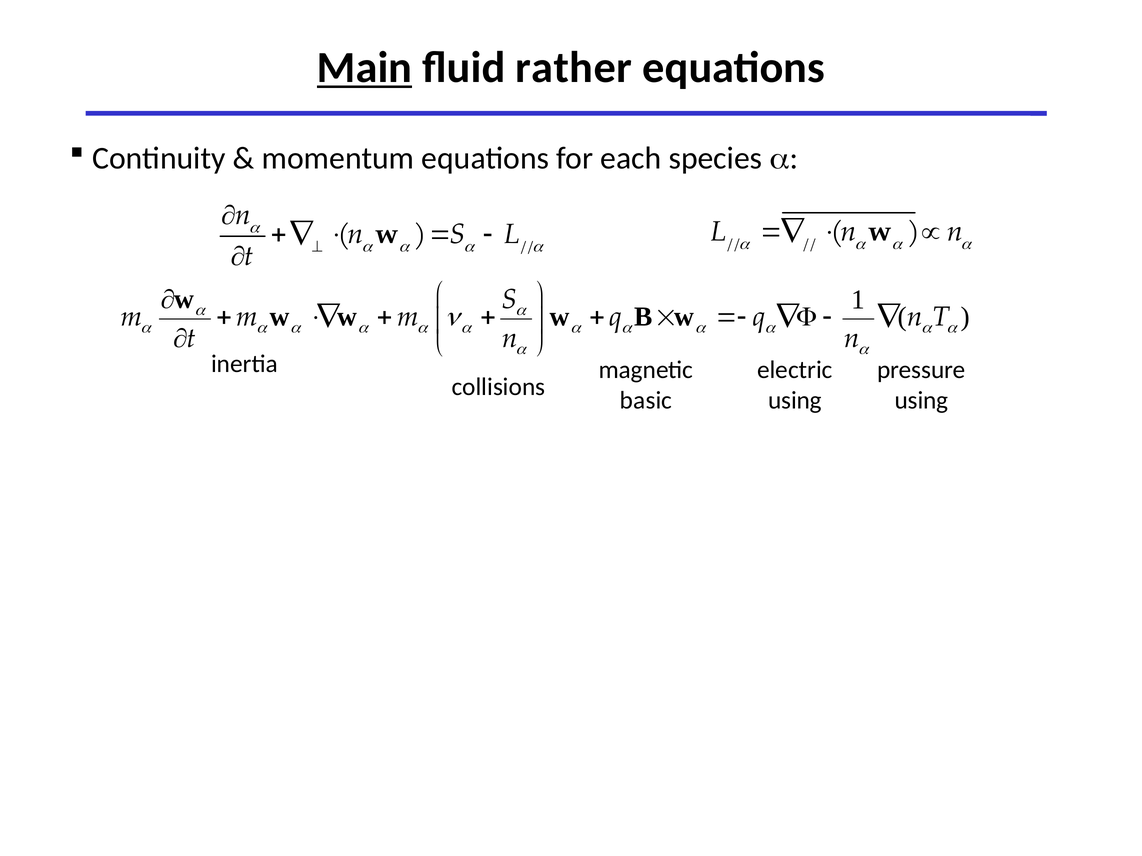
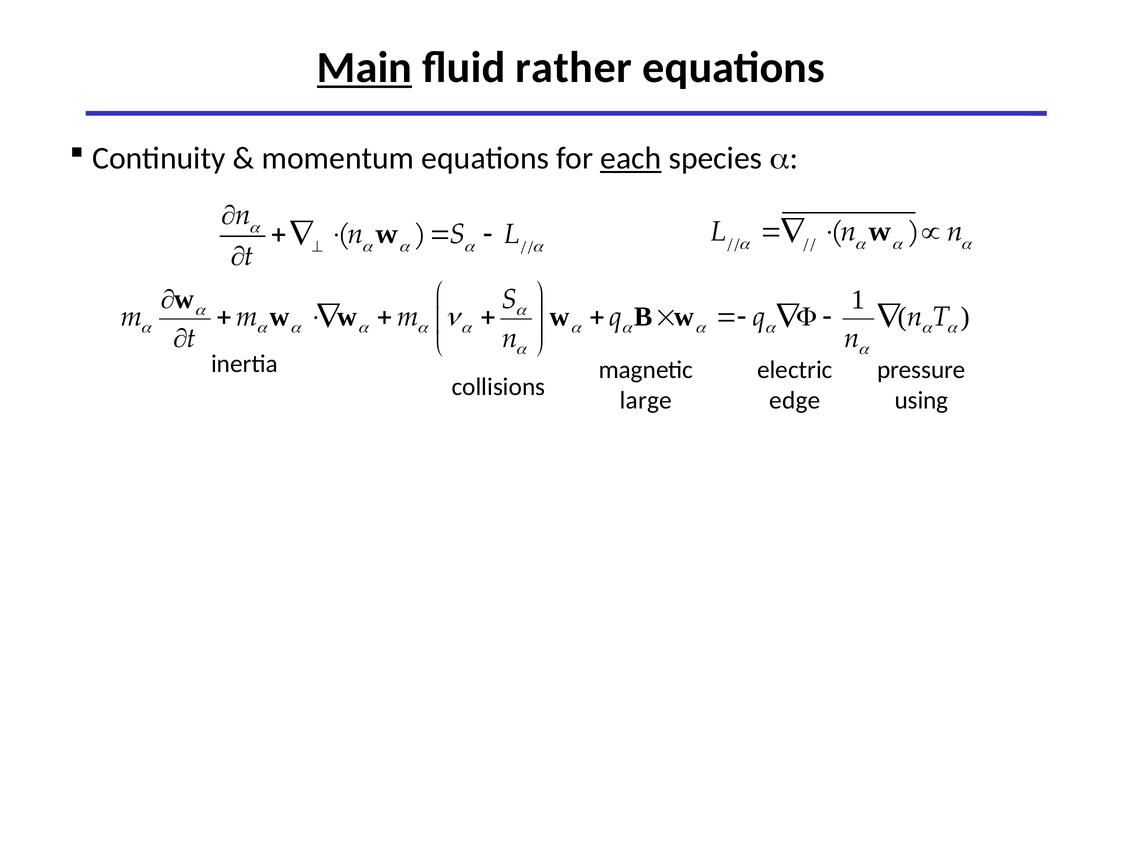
each underline: none -> present (631, 158)
basic: basic -> large (646, 401)
using: using -> edge (795, 401)
